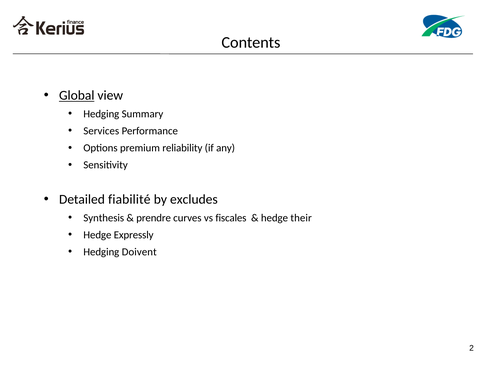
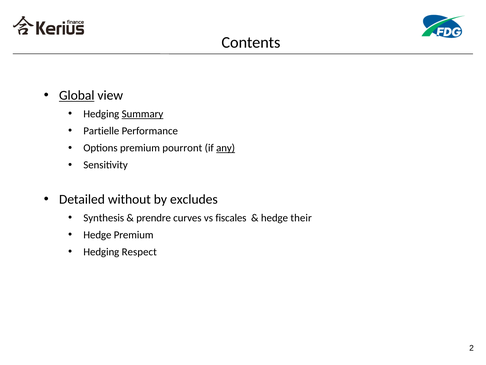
Summary underline: none -> present (142, 114)
Services: Services -> Partielle (101, 131)
reliability: reliability -> pourront (182, 148)
any underline: none -> present (226, 148)
fiabilité: fiabilité -> without (129, 199)
Hedge Expressly: Expressly -> Premium (134, 235)
Doivent: Doivent -> Respect (139, 252)
